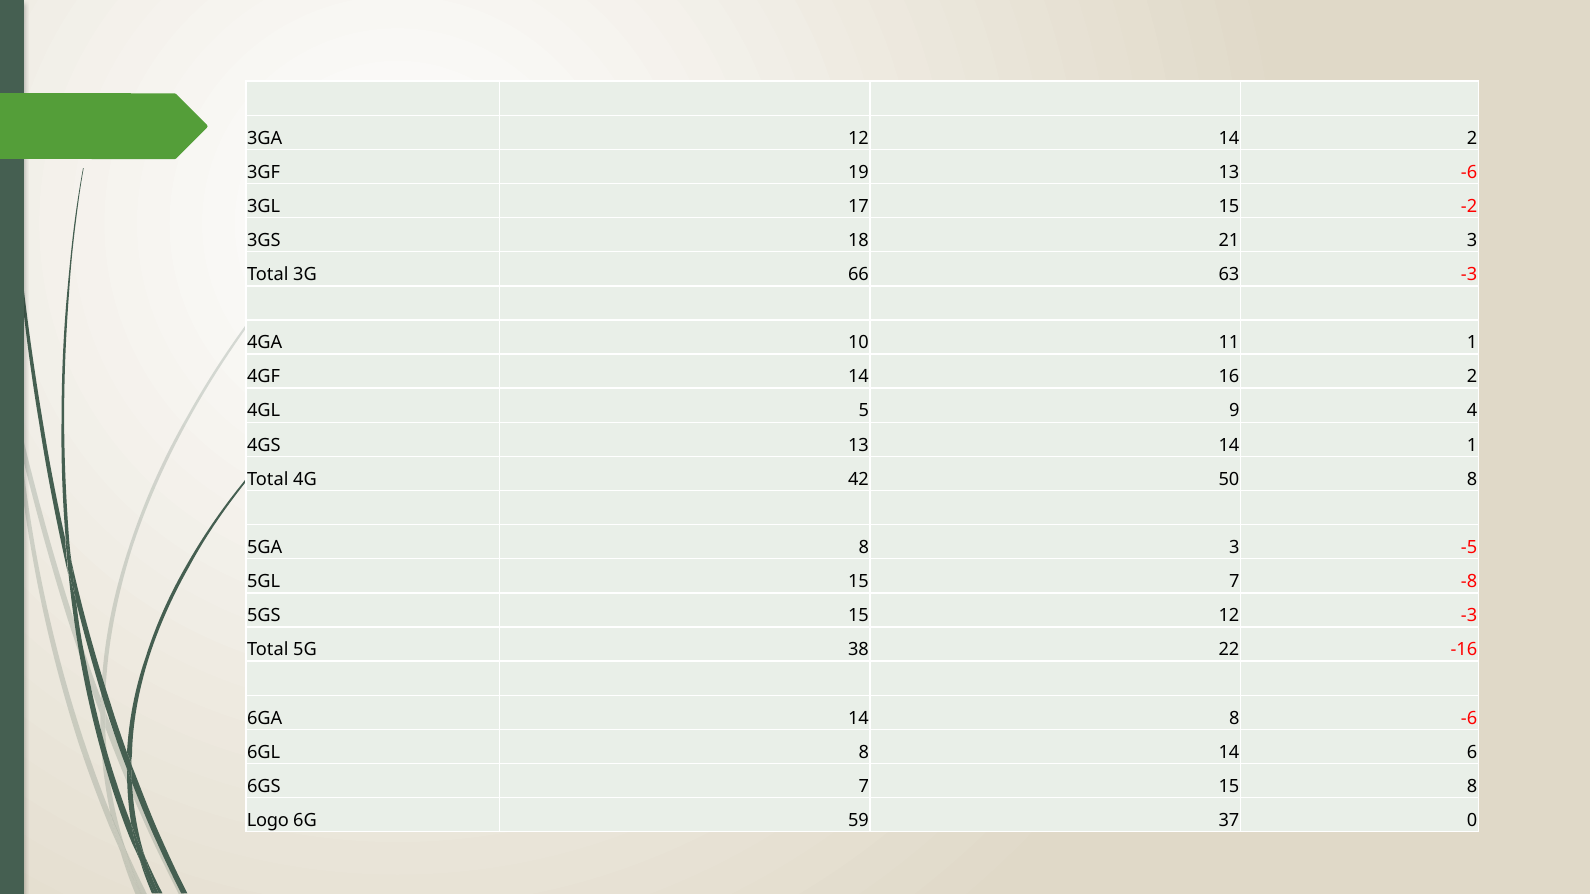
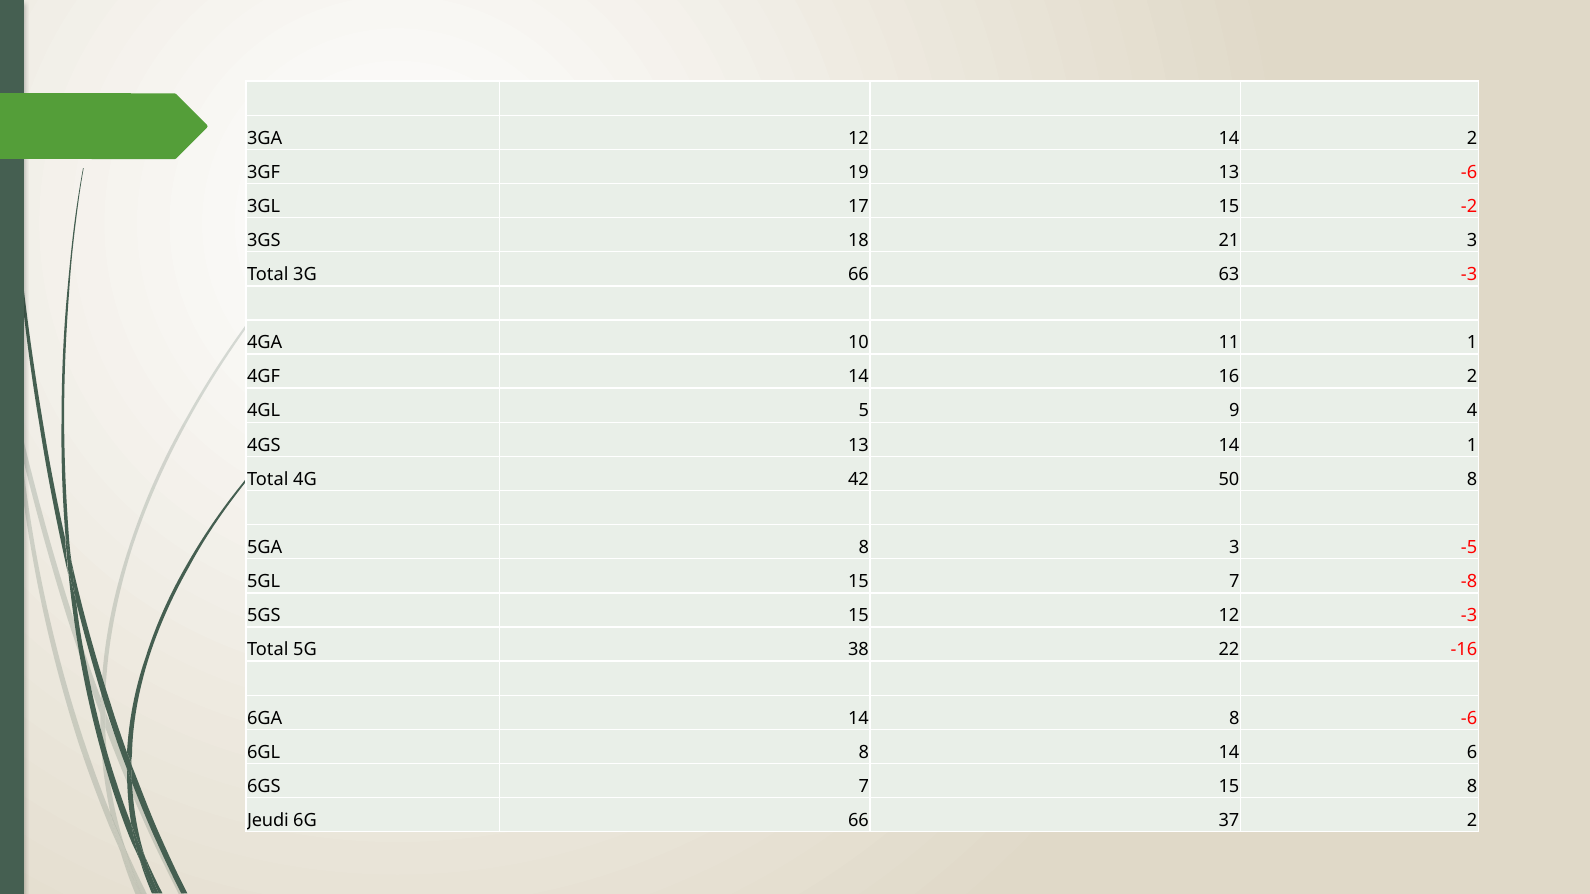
Logo: Logo -> Jeudi (268, 821)
6G 59: 59 -> 66 (859, 821)
37 0: 0 -> 2 (1472, 821)
